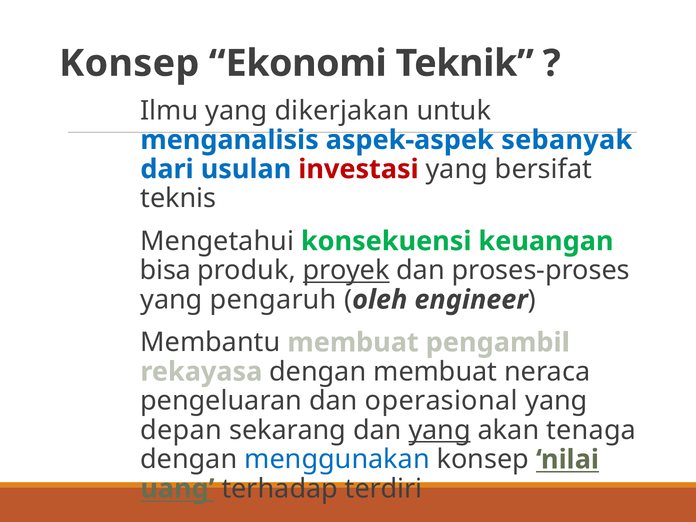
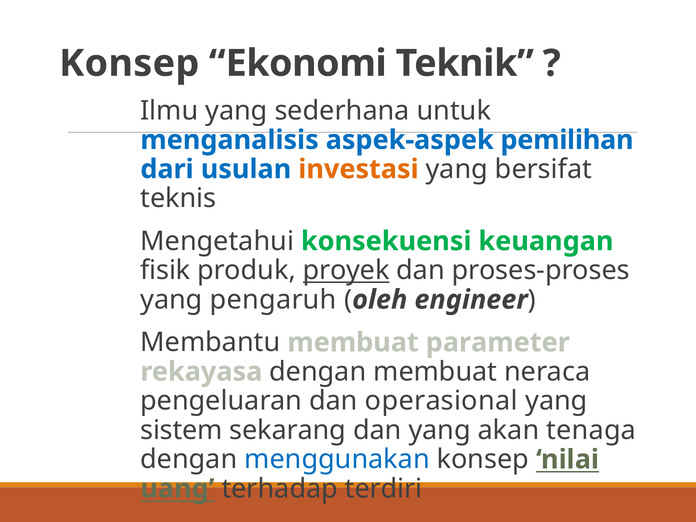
dikerjakan: dikerjakan -> sederhana (342, 111)
sebanyak: sebanyak -> pemilihan (567, 140)
investasi colour: red -> orange (358, 169)
bisa: bisa -> fisik (165, 270)
pengambil: pengambil -> parameter (498, 342)
depan: depan -> sistem (181, 430)
yang underline: present -> none (440, 430)
